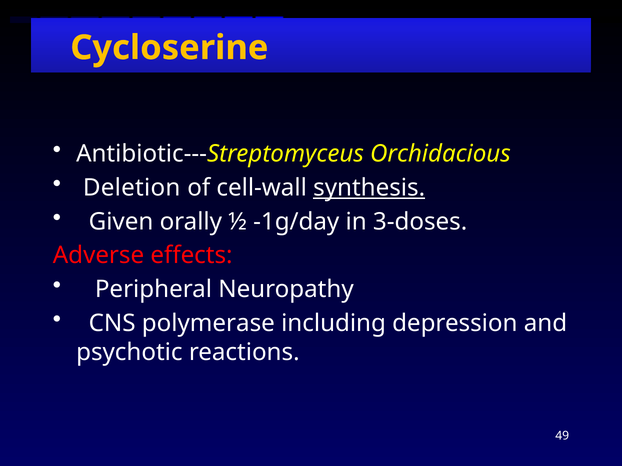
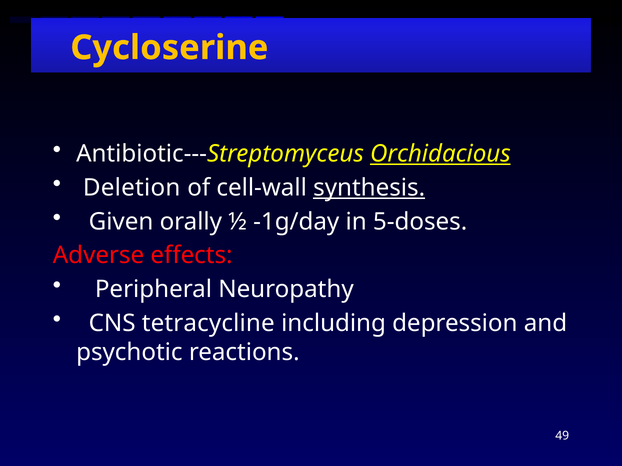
Orchidacious underline: none -> present (440, 154)
3-doses: 3-doses -> 5-doses (420, 222)
polymerase: polymerase -> tetracycline (208, 324)
